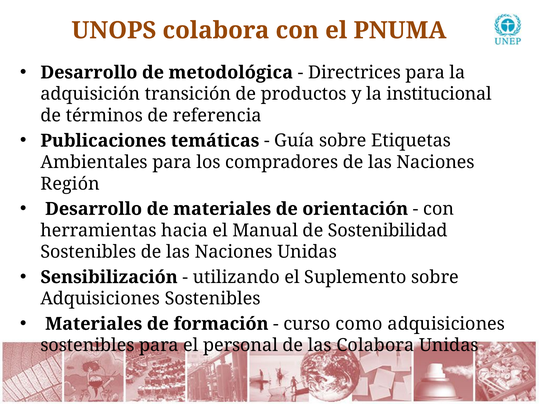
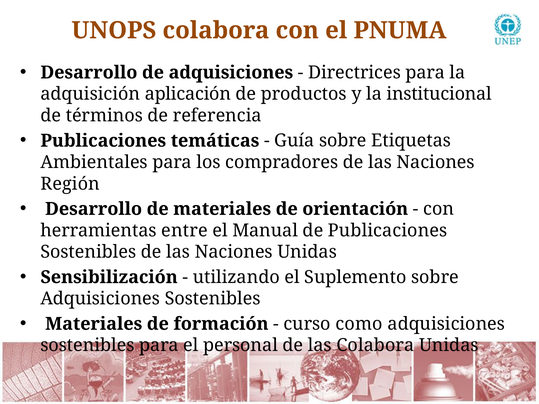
de metodológica: metodológica -> adquisiciones (231, 73)
transición: transición -> aplicación (188, 94)
hacia: hacia -> entre (184, 231)
de Sostenibilidad: Sostenibilidad -> Publicaciones (388, 231)
